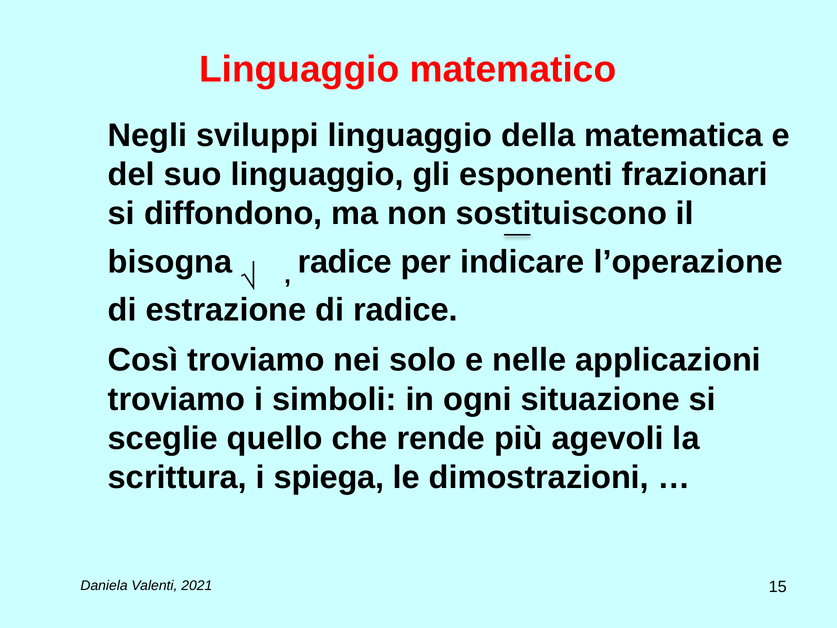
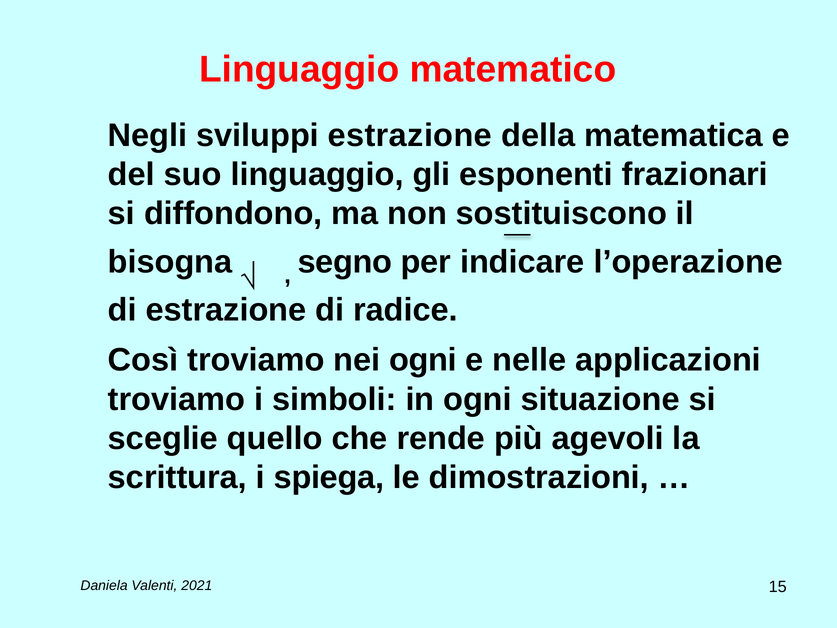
sviluppi linguaggio: linguaggio -> estrazione (410, 135)
radice: radice -> segno (345, 262)
nei solo: solo -> ogni (423, 360)
